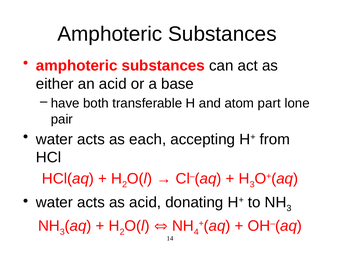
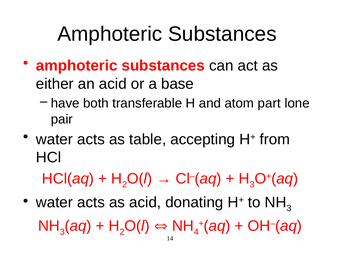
each: each -> table (148, 139)
